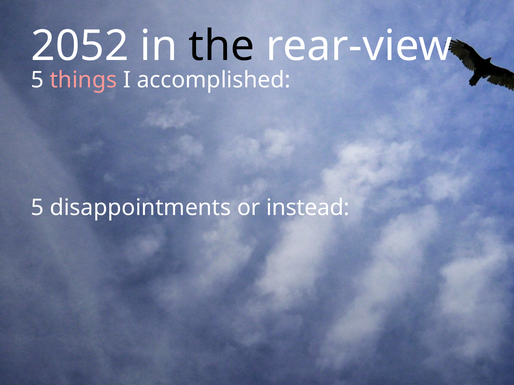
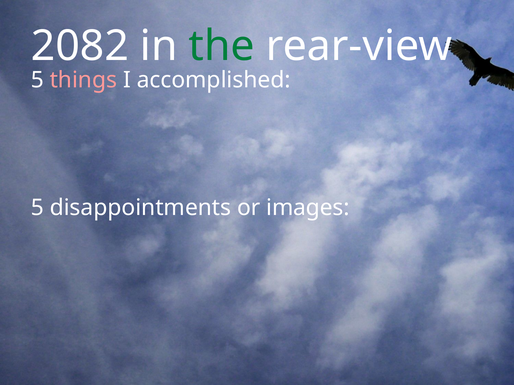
2052: 2052 -> 2082 (80, 46)
the colour: black -> green (222, 46)
instead: instead -> images (308, 208)
